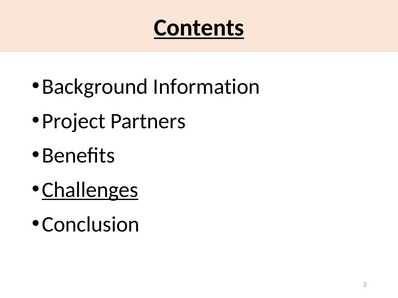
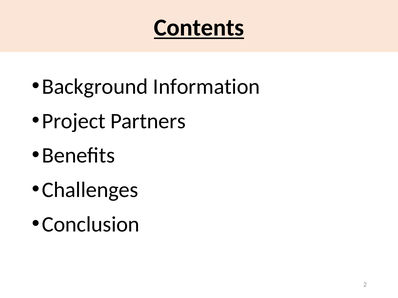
Challenges underline: present -> none (90, 190)
